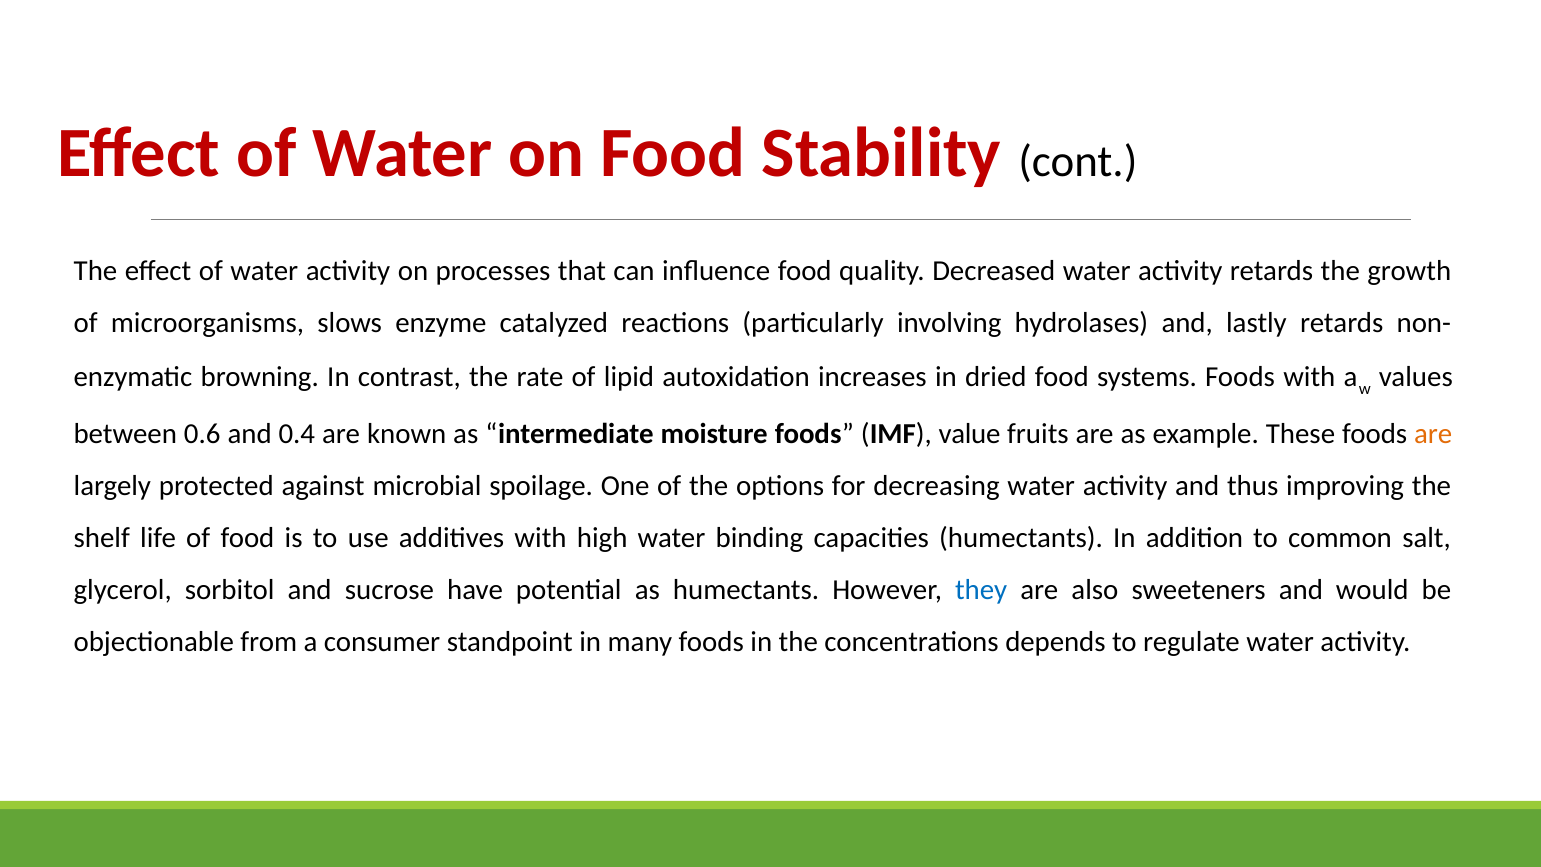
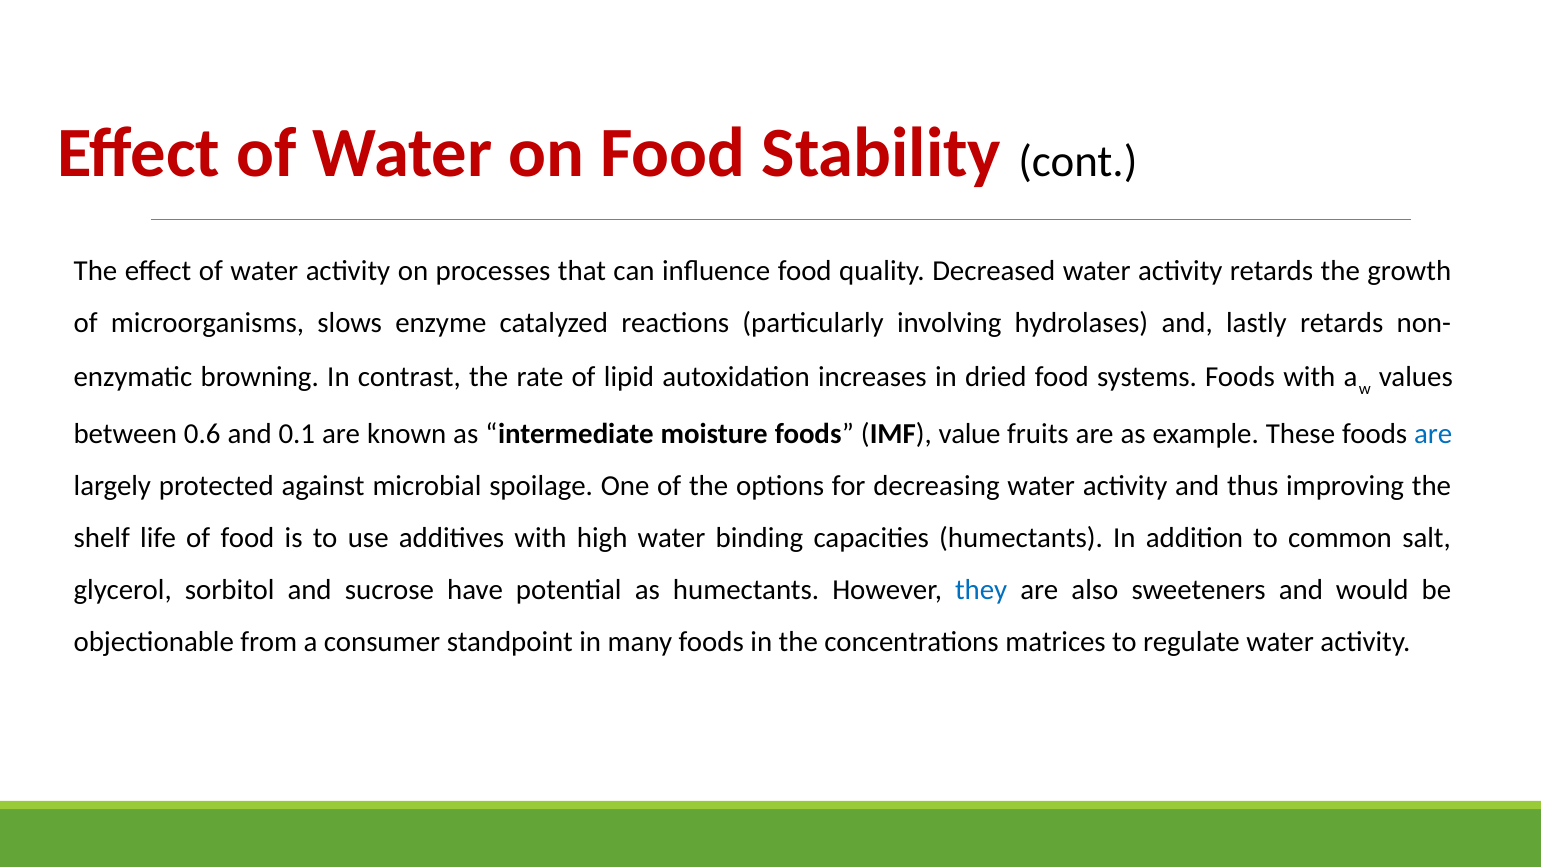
0.4: 0.4 -> 0.1 (297, 434)
are colour: orange -> blue (1433, 434)
depends: depends -> matrices (1055, 642)
